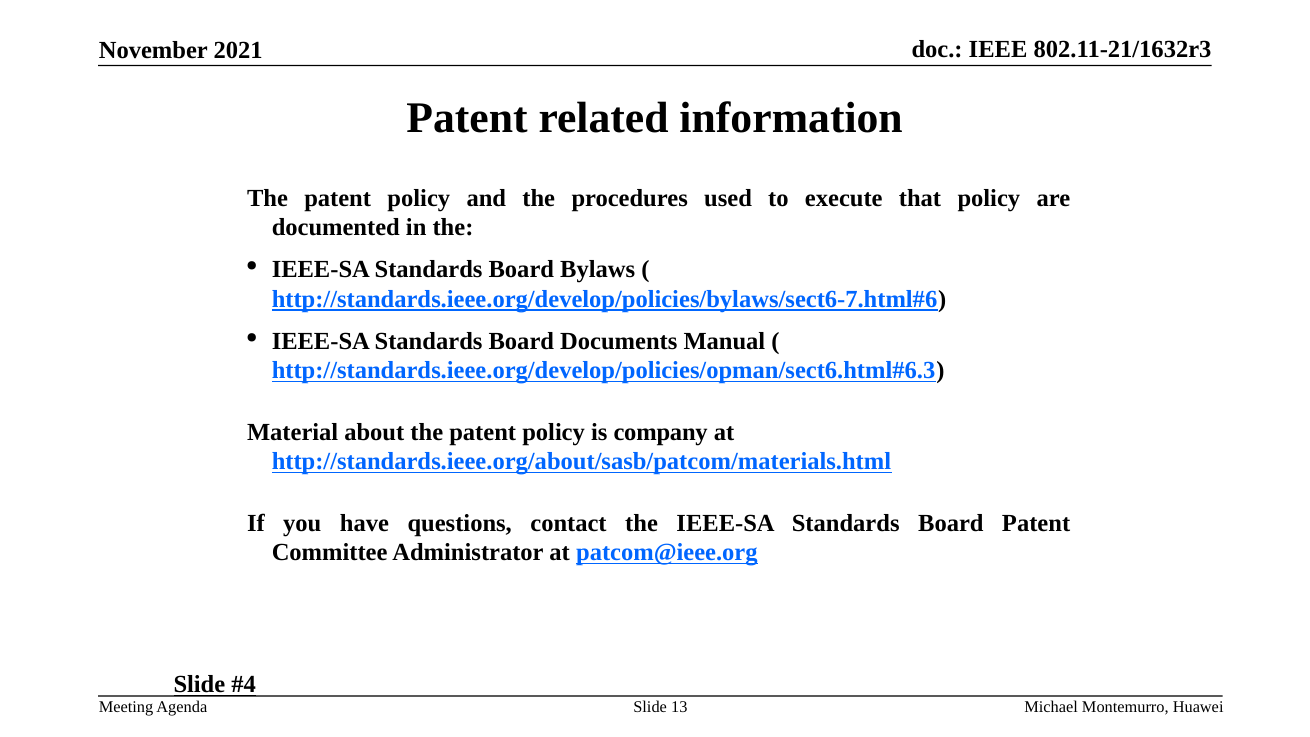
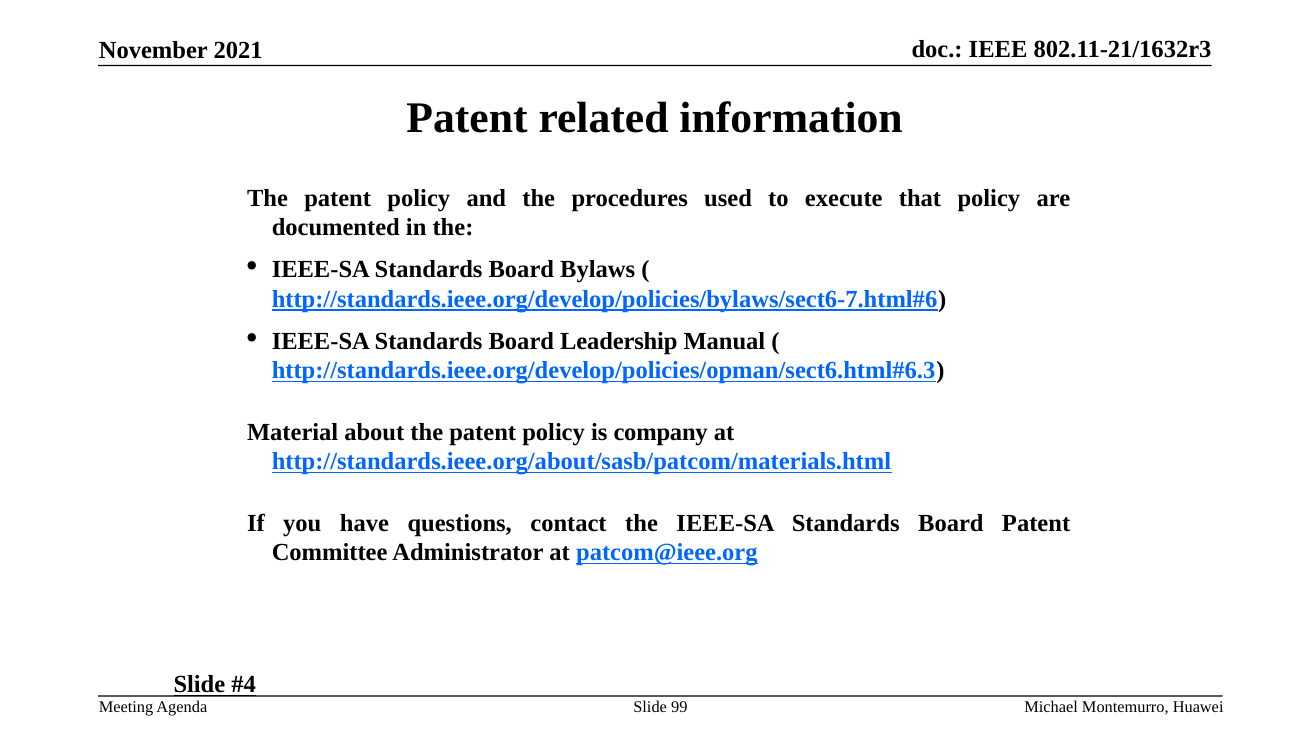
Documents: Documents -> Leadership (619, 341)
13: 13 -> 99 (679, 707)
